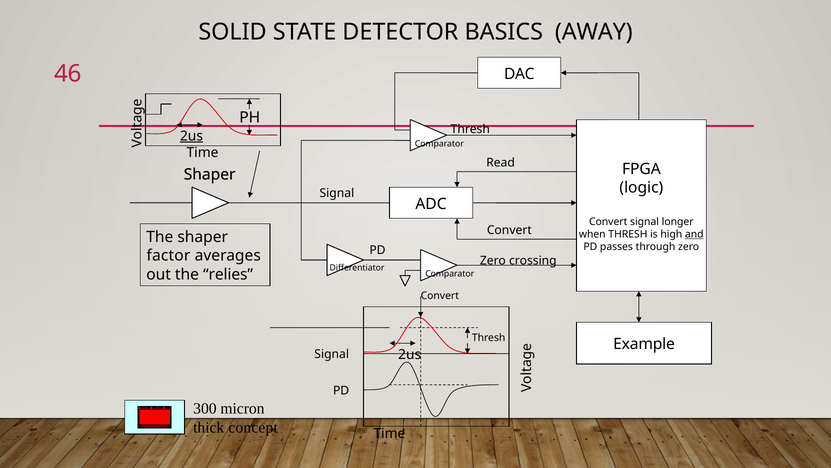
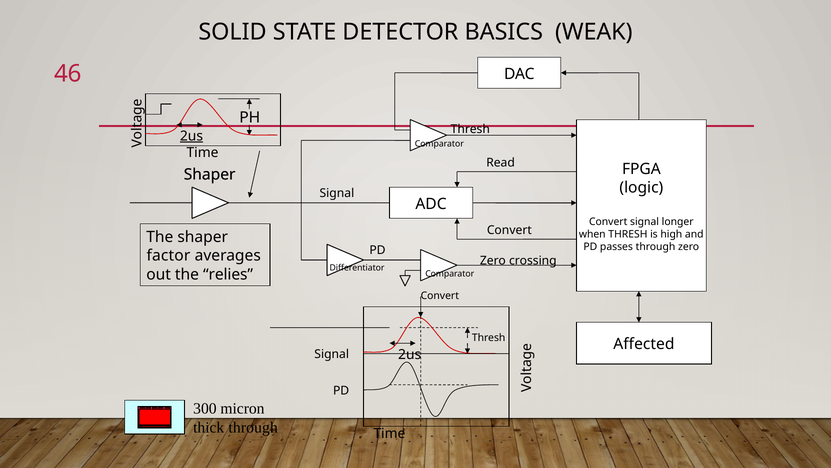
AWAY: AWAY -> WEAK (594, 32)
and underline: present -> none (694, 234)
Example: Example -> Affected (644, 344)
thick concept: concept -> through (253, 427)
